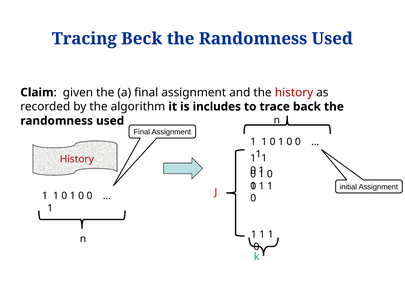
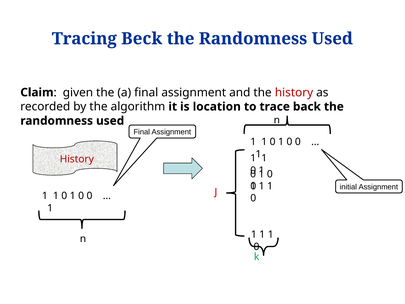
includes: includes -> location (217, 107)
